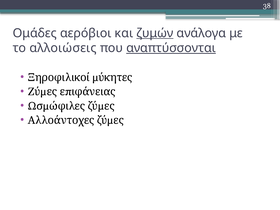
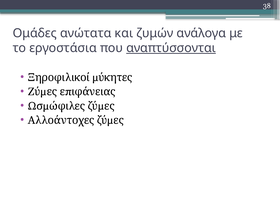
αερόβιοι: αερόβιοι -> ανώτατα (86, 33)
ζυμών underline: present -> none (155, 33)
αλλοιώσεις: αλλοιώσεις -> εργοστάσια (63, 48)
